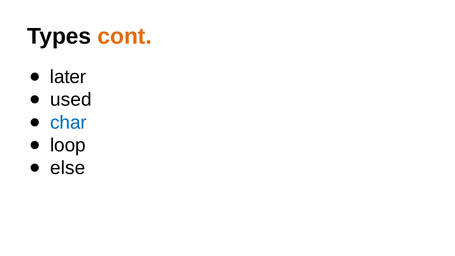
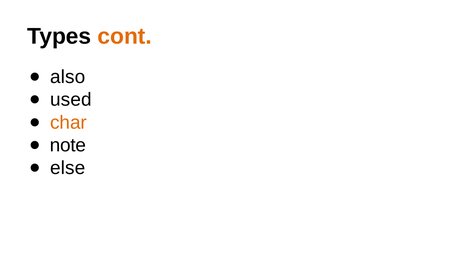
later: later -> also (68, 77)
char colour: blue -> orange (68, 122)
loop: loop -> note (68, 145)
